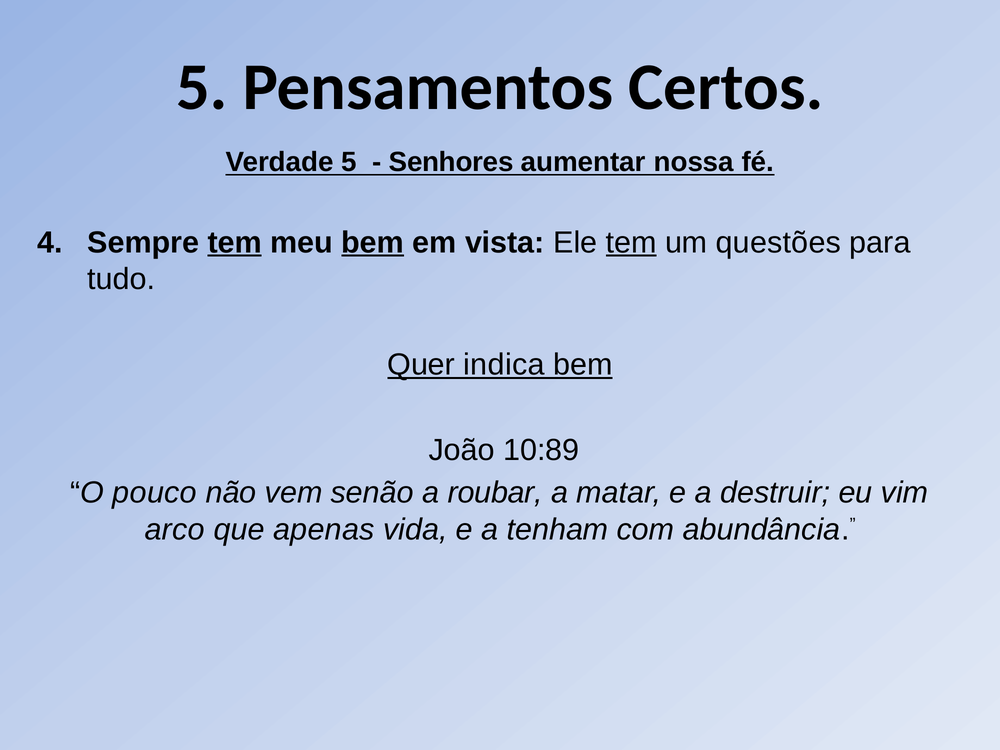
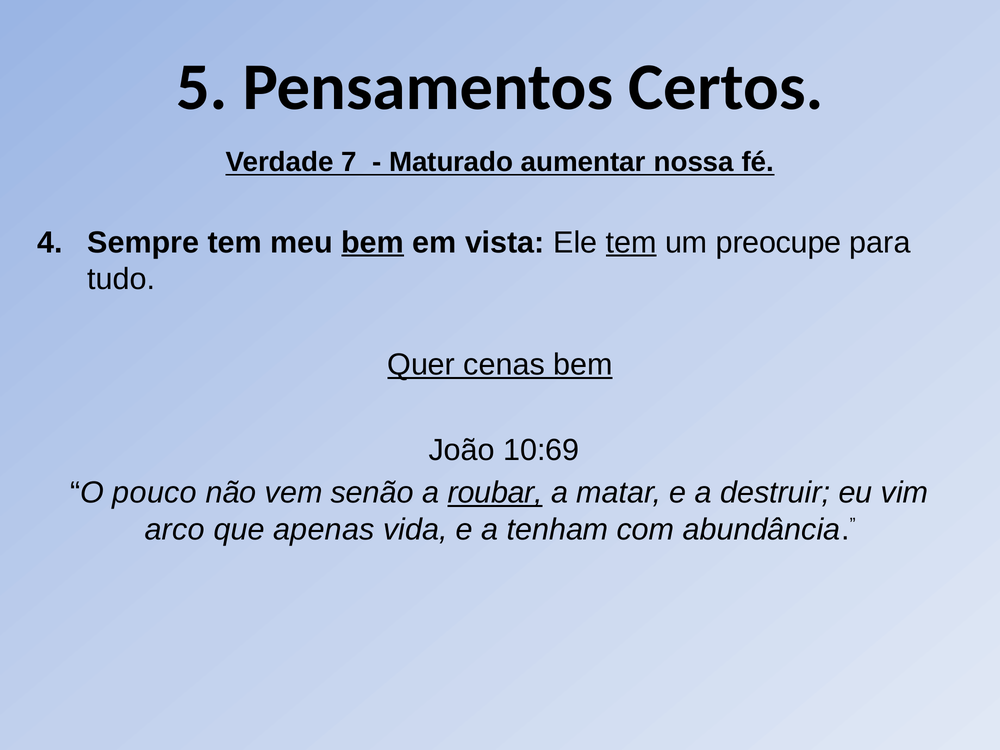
Verdade 5: 5 -> 7 (349, 162)
Senhores: Senhores -> Maturado (451, 162)
tem underline: present -> none (235, 242)
questões: questões -> preocupe (779, 242)
indica: indica -> cenas (504, 365)
10:89: 10:89 -> 10:69 (541, 450)
roubar underline: none -> present (495, 493)
